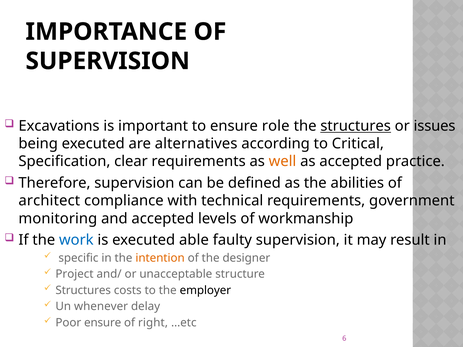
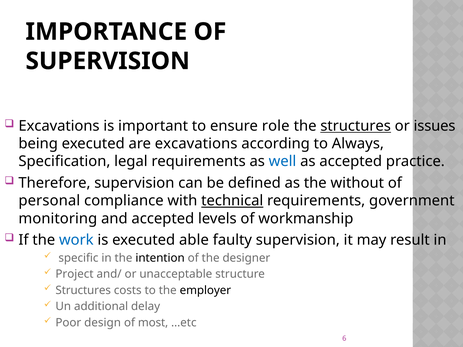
are alternatives: alternatives -> excavations (196, 144)
Critical: Critical -> Always (358, 144)
clear: clear -> legal (131, 162)
well colour: orange -> blue (283, 162)
abilities: abilities -> without (357, 183)
architect: architect -> personal (49, 201)
technical underline: none -> present (232, 201)
intention colour: orange -> black (160, 258)
whenever: whenever -> additional (101, 307)
Poor ensure: ensure -> design (103, 323)
right: right -> most (153, 323)
